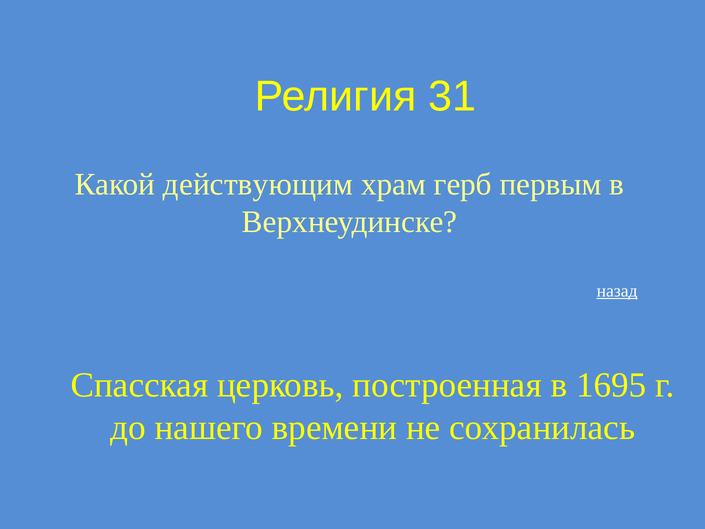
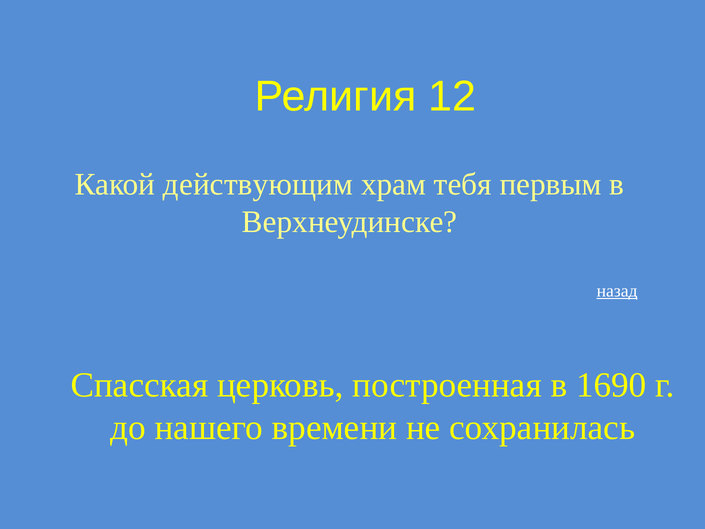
31: 31 -> 12 (452, 97)
герб: герб -> тебя (463, 184)
1695: 1695 -> 1690 (611, 385)
